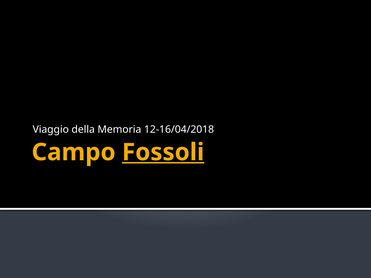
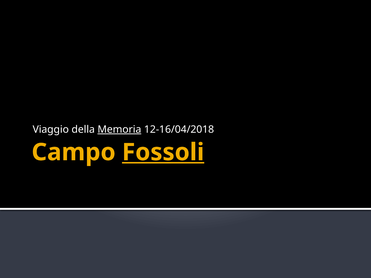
Memoria underline: none -> present (119, 130)
